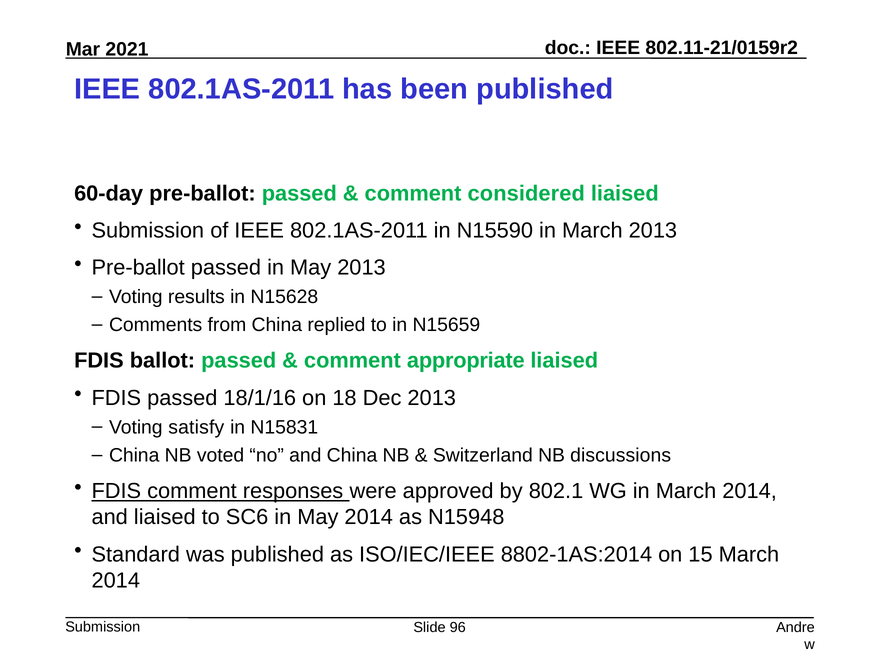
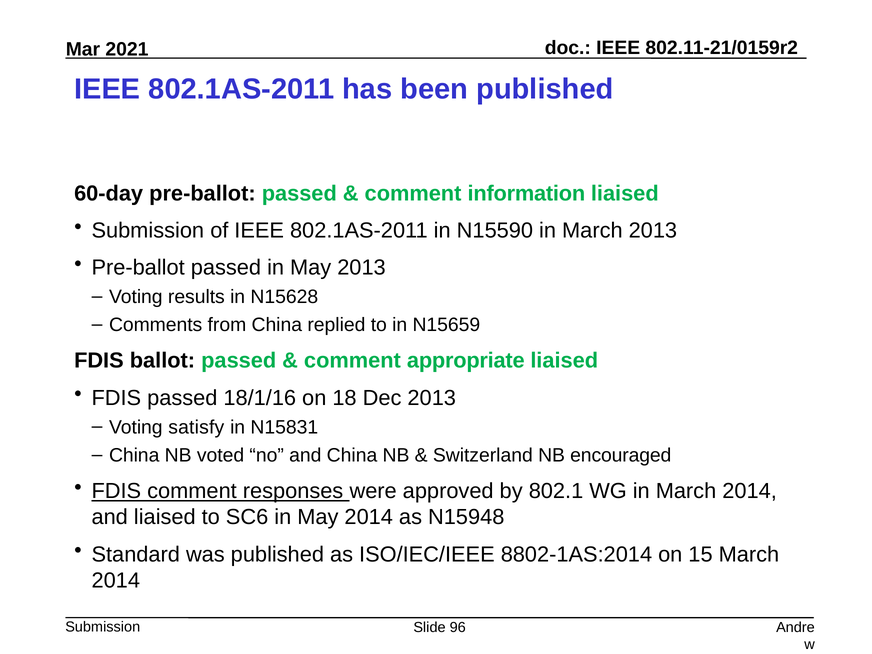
considered: considered -> information (526, 193)
discussions: discussions -> encouraged (621, 455)
